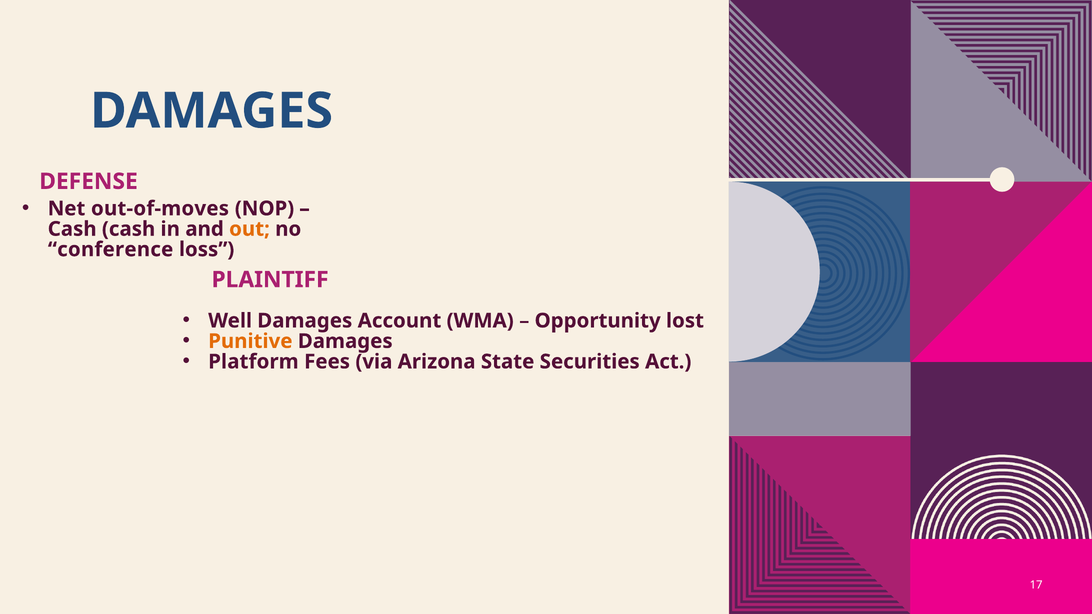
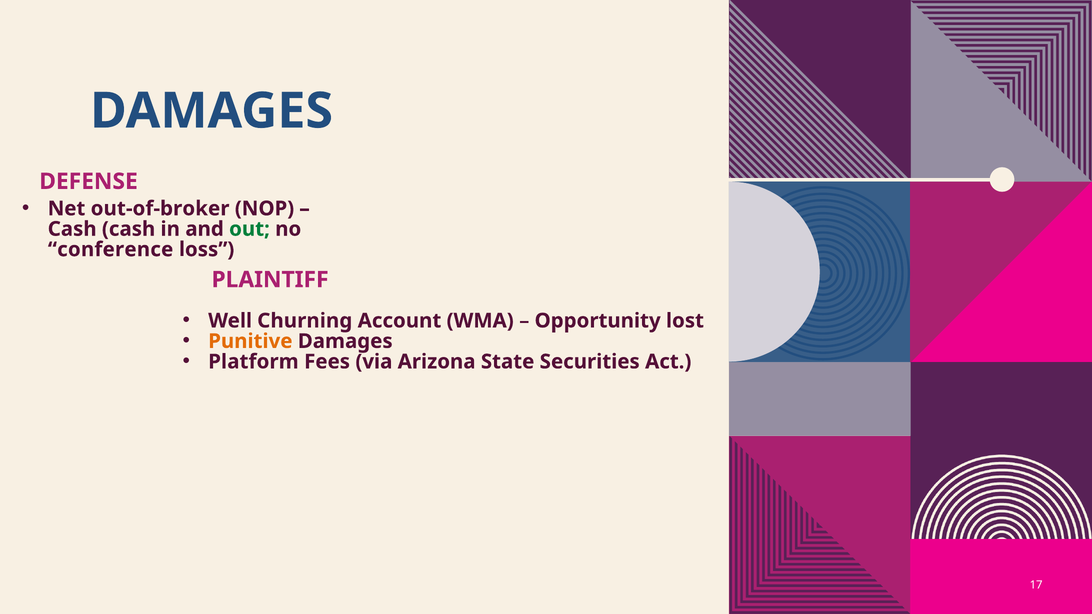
out-of-moves: out-of-moves -> out-of-broker (160, 209)
out colour: orange -> green (249, 229)
Well Damages: Damages -> Churning (305, 321)
